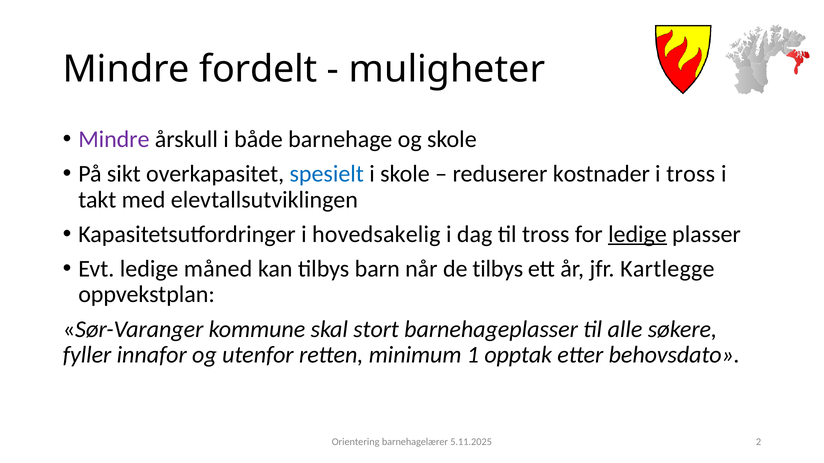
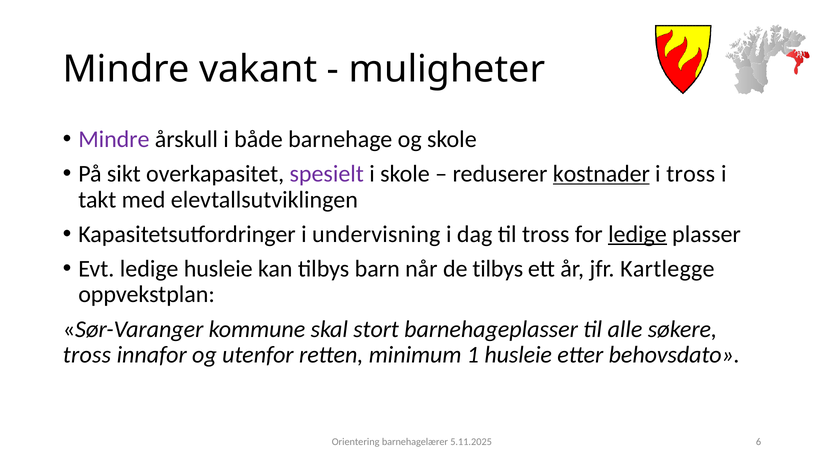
fordelt: fordelt -> vakant (258, 69)
spesielt colour: blue -> purple (327, 174)
kostnader underline: none -> present (601, 174)
hovedsakelig: hovedsakelig -> undervisning (376, 234)
ledige måned: måned -> husleie (218, 269)
fyller: fyller -> tross (87, 355)
1 opptak: opptak -> husleie (518, 355)
2: 2 -> 6 (759, 443)
